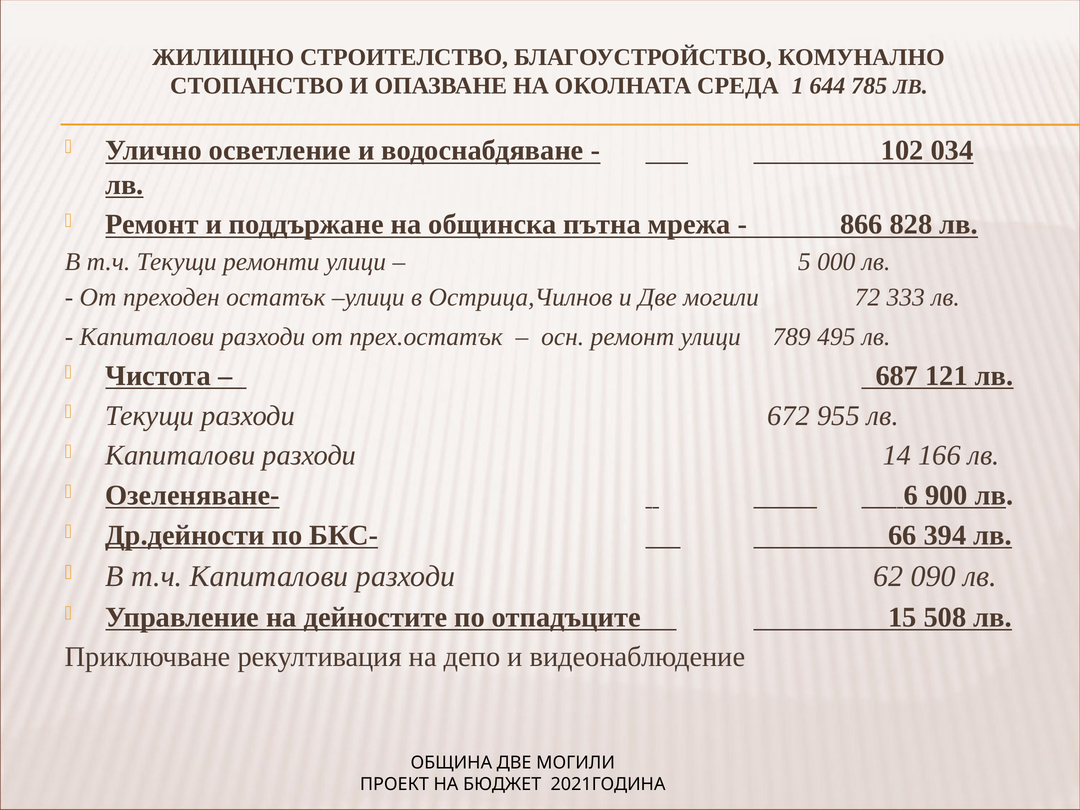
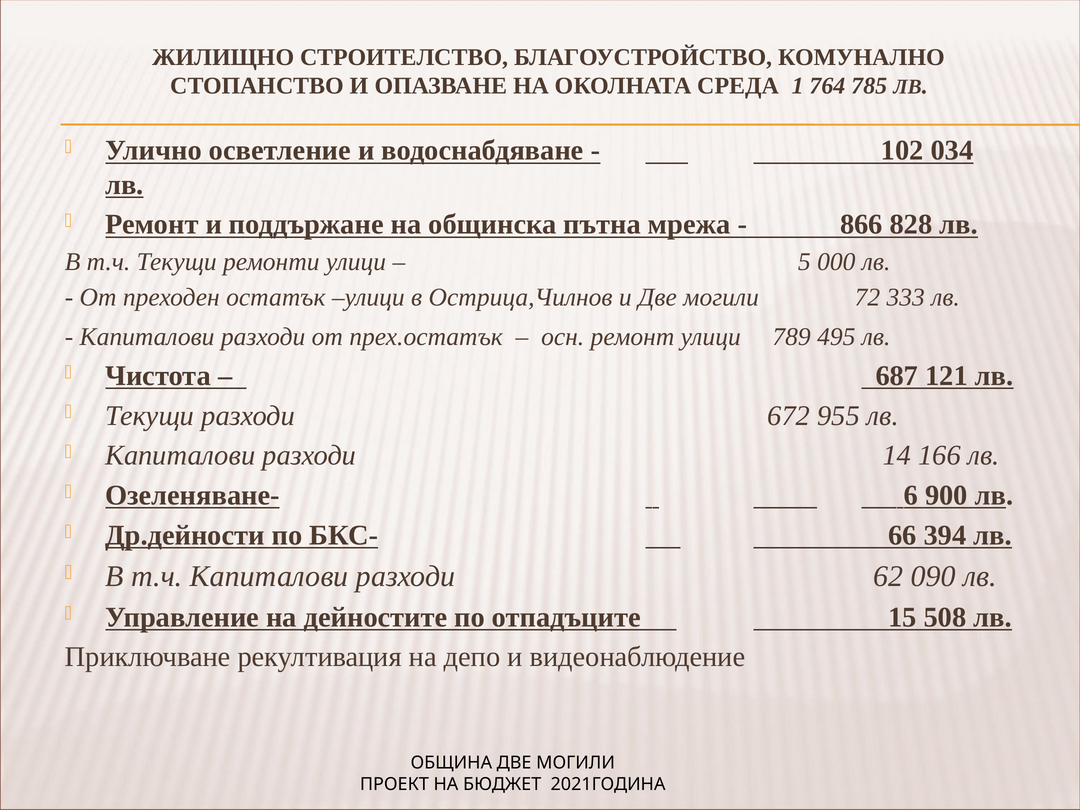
644: 644 -> 764 (827, 86)
